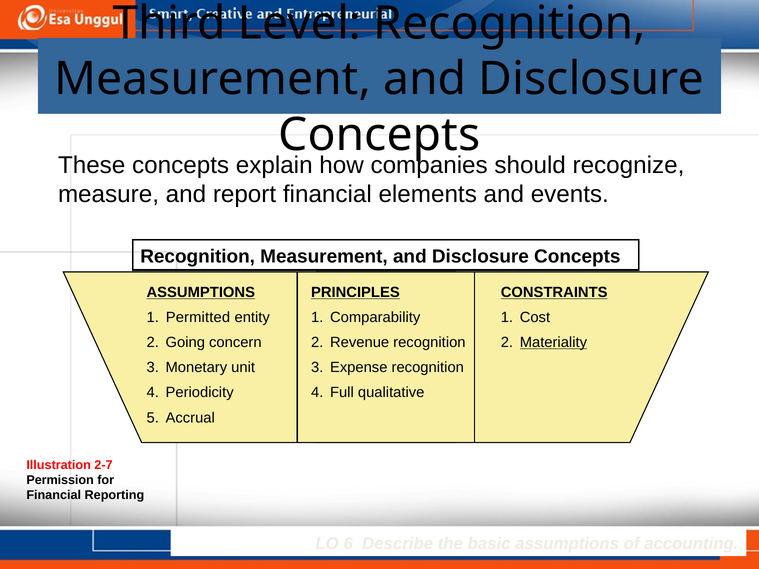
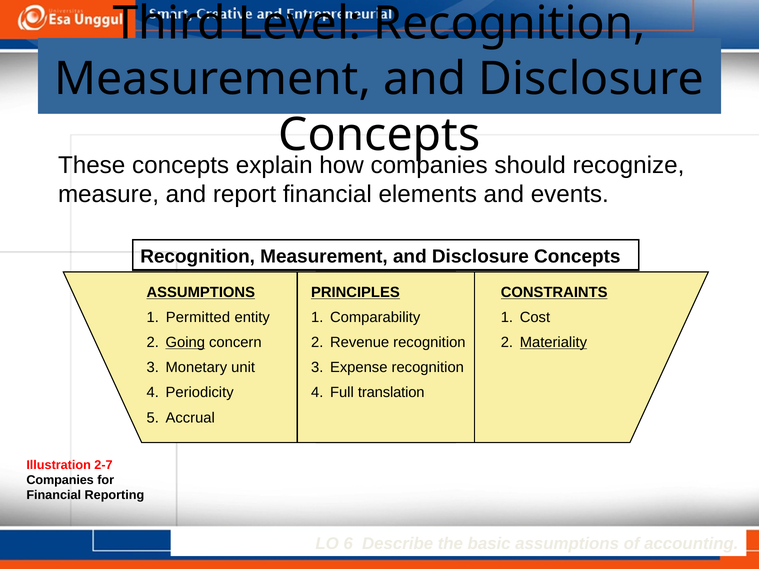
Going underline: none -> present (185, 343)
qualitative: qualitative -> translation (391, 393)
Permission: Permission -> Companies (60, 480)
